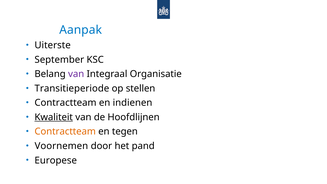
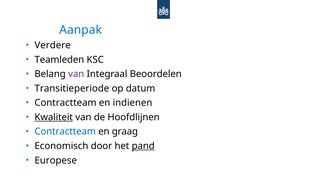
Uiterste: Uiterste -> Verdere (53, 45)
September: September -> Teamleden (59, 60)
Organisatie: Organisatie -> Beoordelen (156, 74)
stellen: stellen -> datum (141, 88)
Contractteam colour: orange -> blue (65, 132)
tegen: tegen -> graag (125, 132)
Voornemen: Voornemen -> Economisch (61, 146)
pand underline: none -> present (143, 146)
